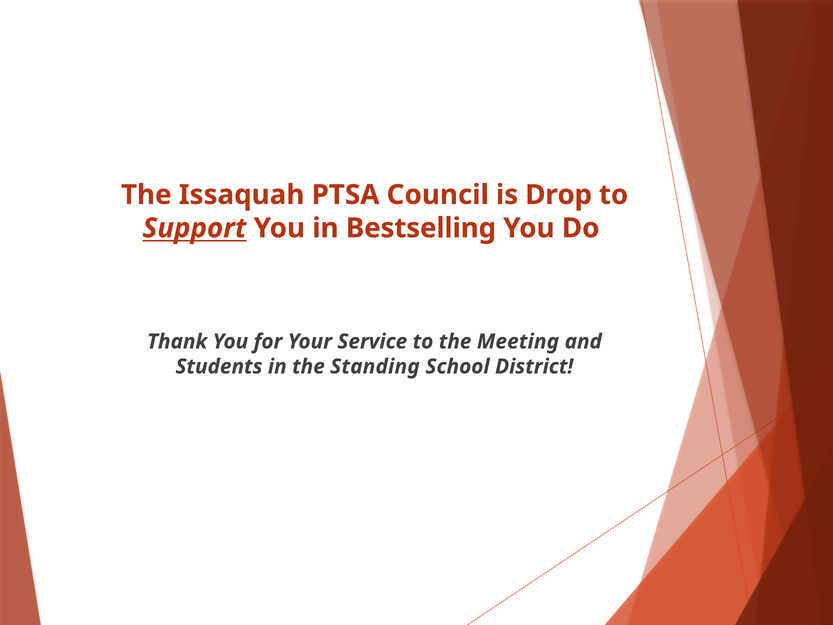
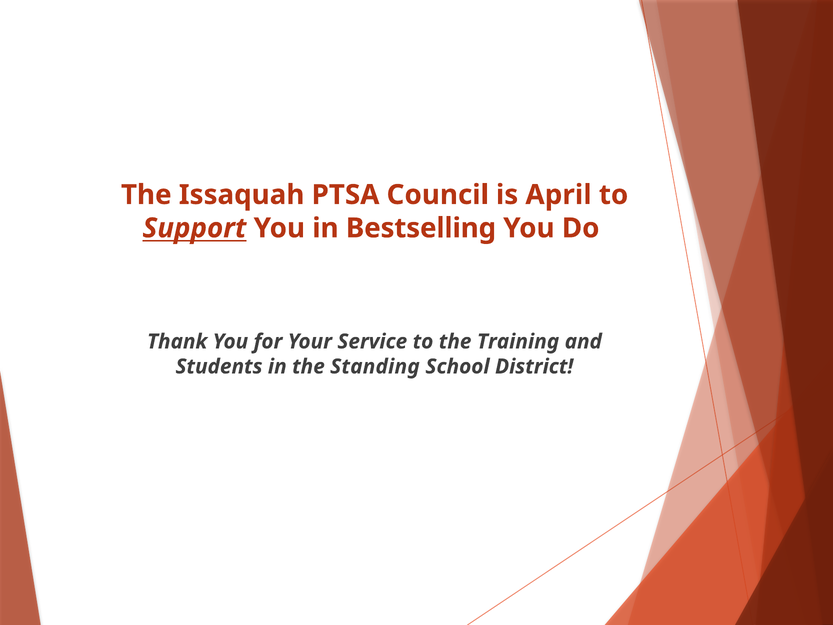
Drop: Drop -> April (558, 195)
Meeting: Meeting -> Training (518, 341)
